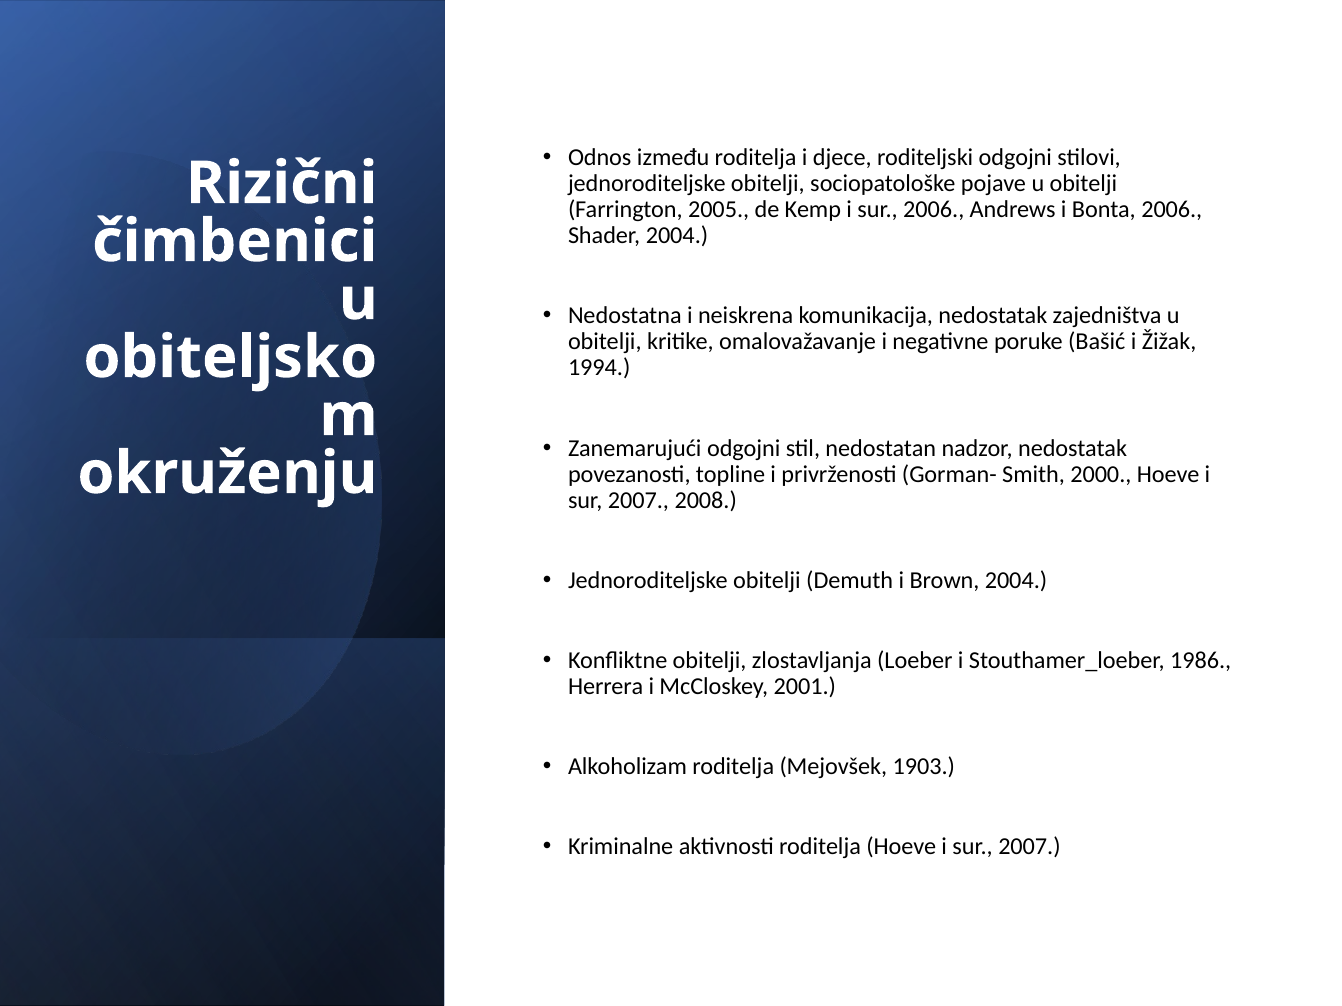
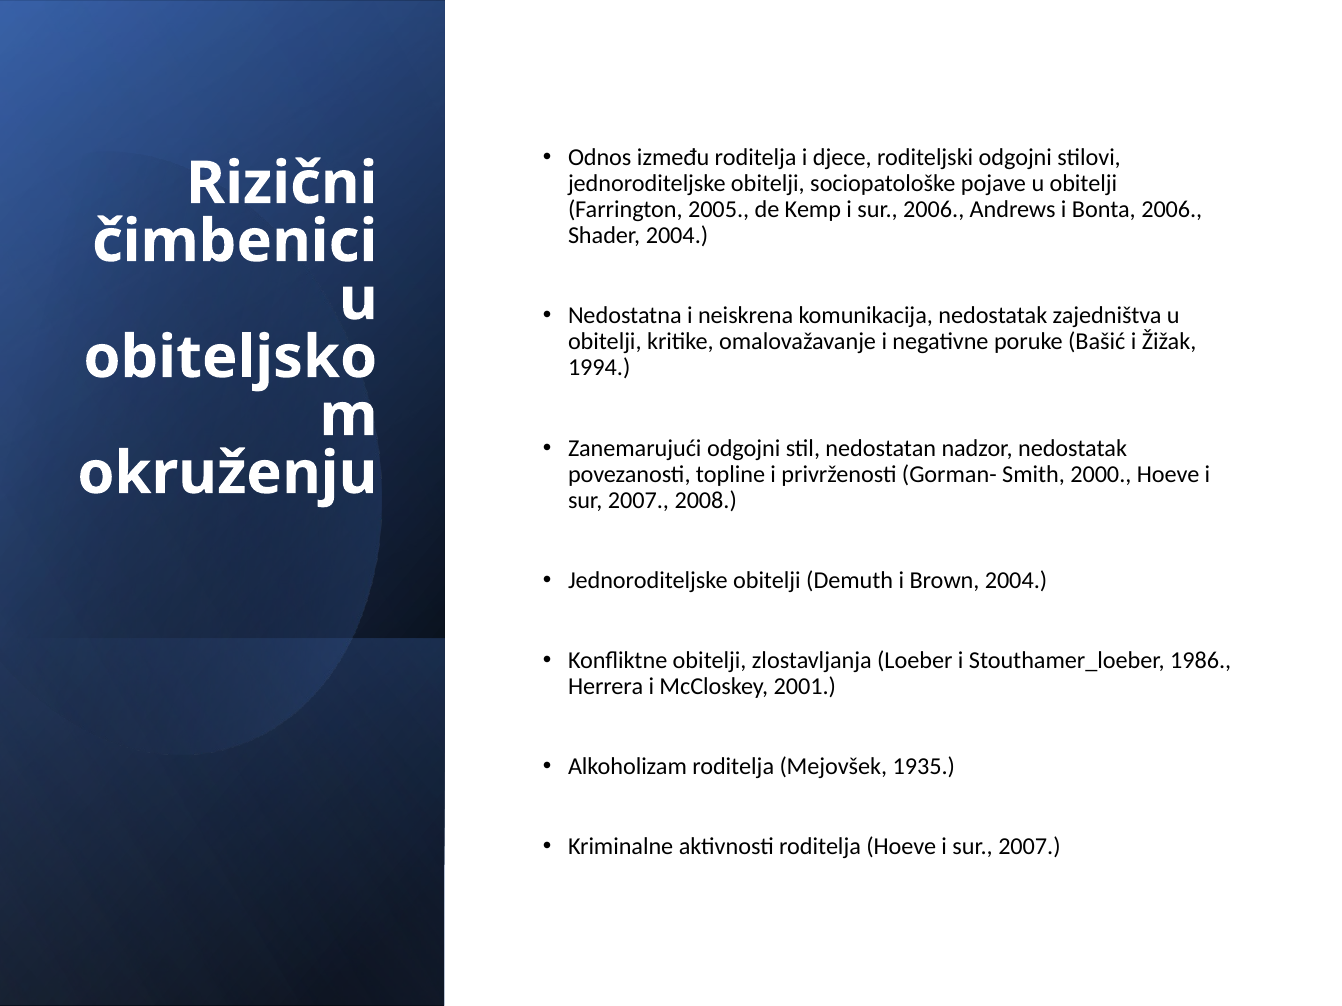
1903: 1903 -> 1935 (924, 767)
